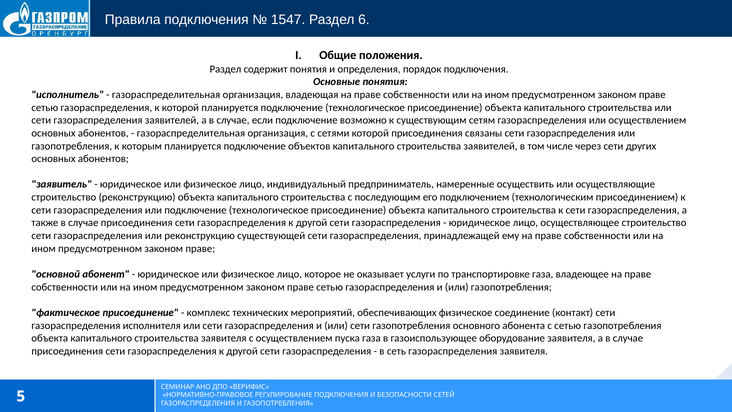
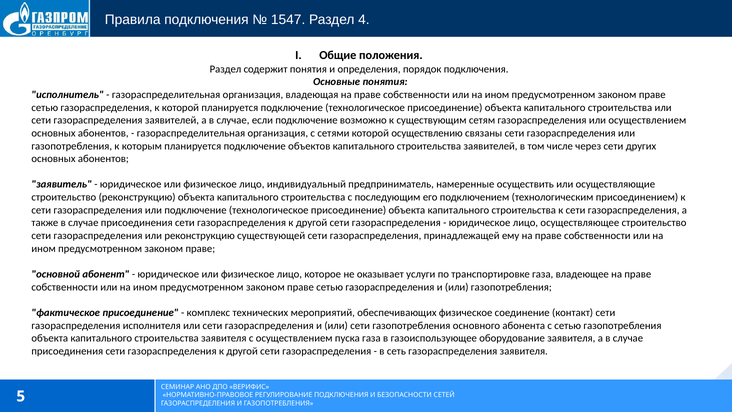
6: 6 -> 4 (364, 20)
которой присоединения: присоединения -> осуществлению (427, 133)
